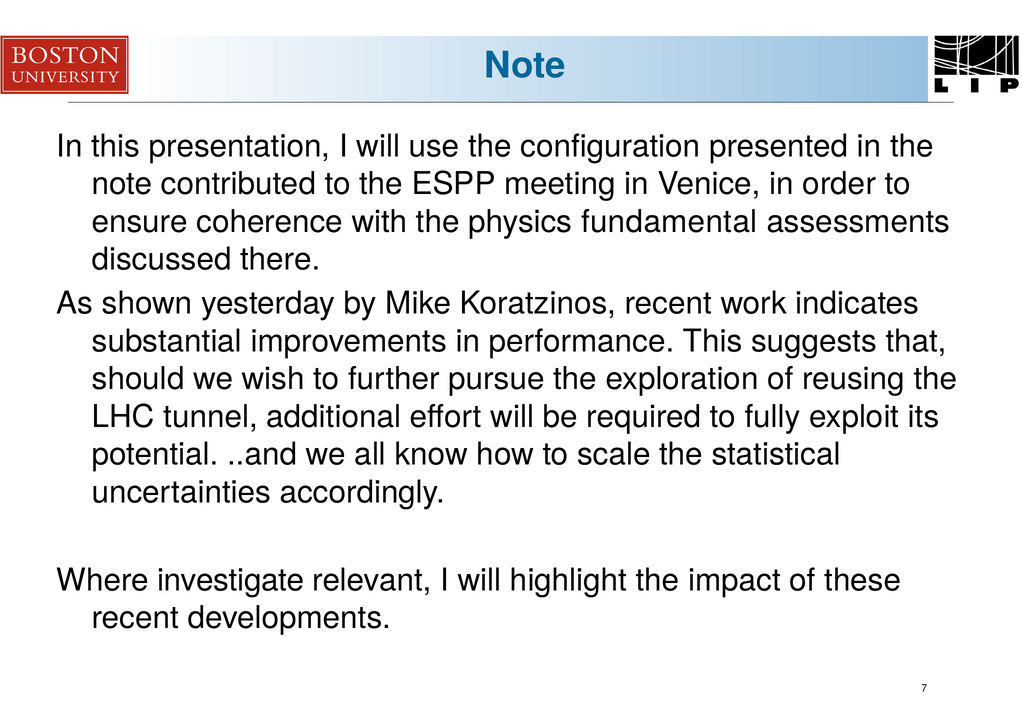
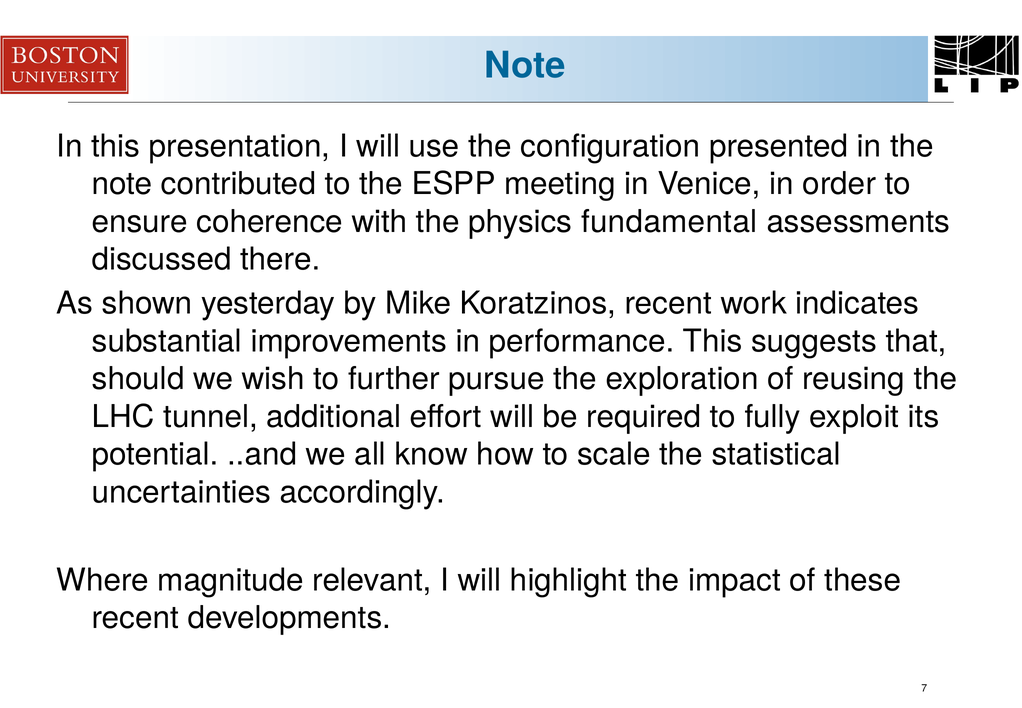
investigate: investigate -> magnitude (231, 580)
